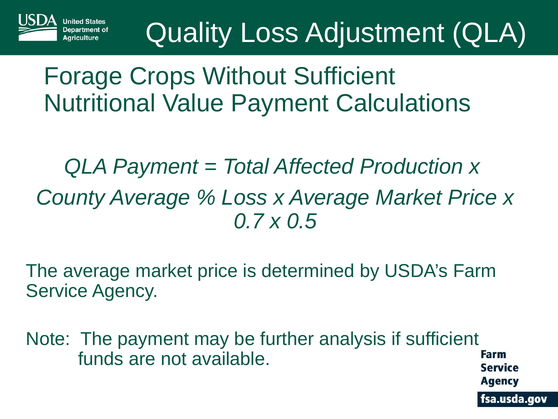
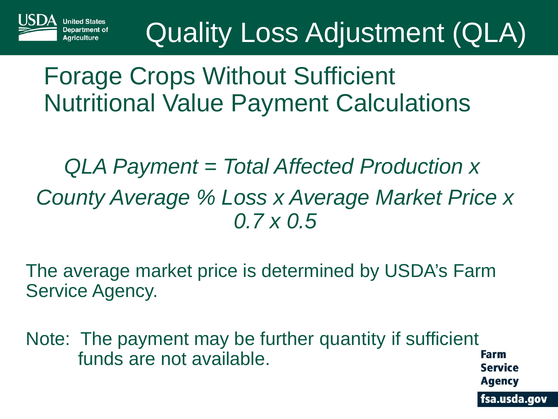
analysis: analysis -> quantity (353, 339)
